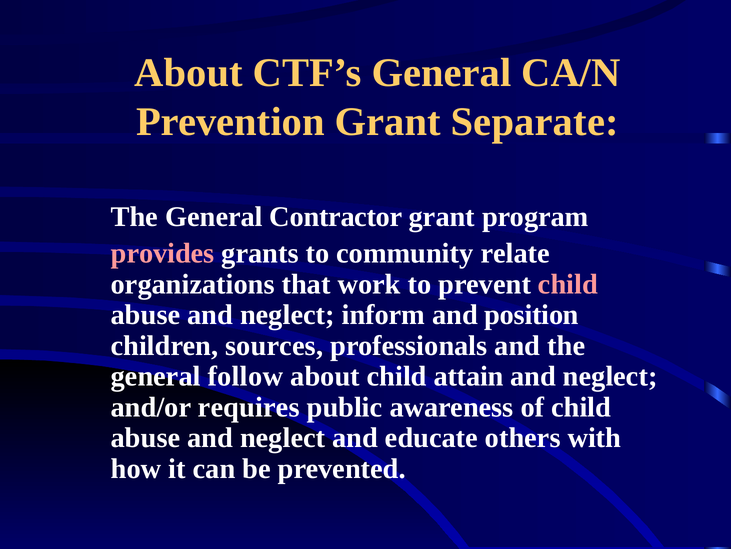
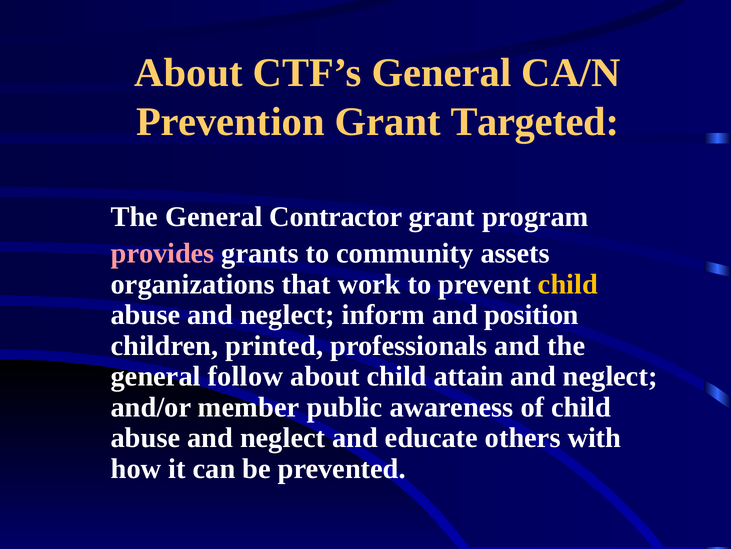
Separate: Separate -> Targeted (535, 122)
relate: relate -> assets (515, 253)
child colour: pink -> yellow (568, 284)
sources: sources -> printed (274, 345)
requires: requires -> member (249, 407)
